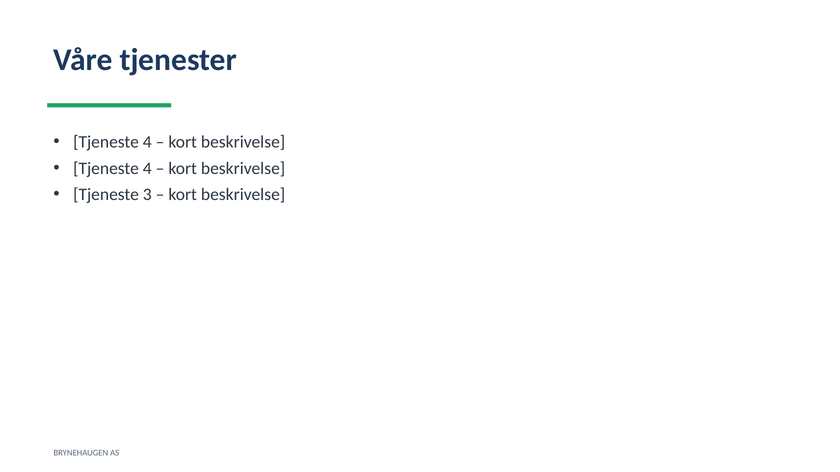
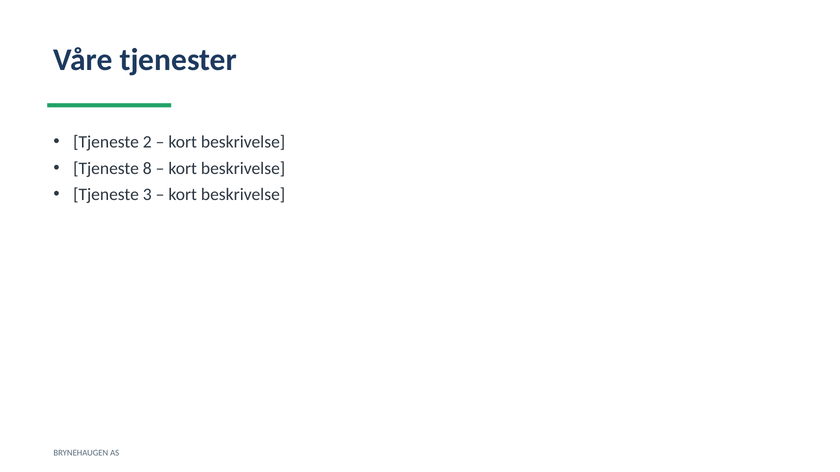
4: 4 -> 2 (147, 142)
4: 4 -> 8 (147, 169)
